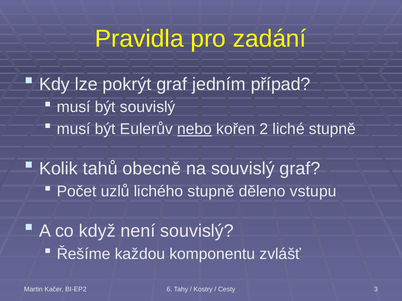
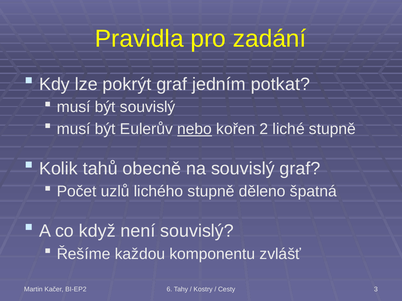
případ: případ -> potkat (280, 84)
vstupu: vstupu -> špatná (313, 192)
